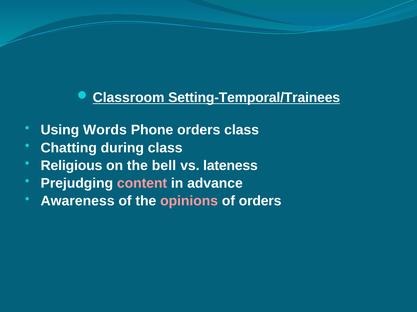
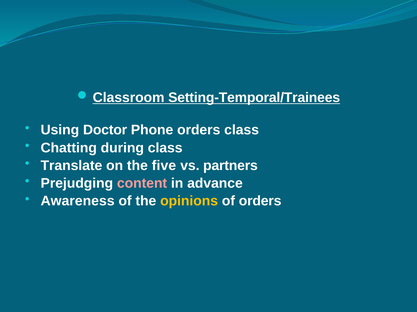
Words: Words -> Doctor (105, 130)
Religious: Religious -> Translate (71, 166)
bell: bell -> five (164, 166)
lateness: lateness -> partners (230, 166)
opinions colour: pink -> yellow (189, 201)
